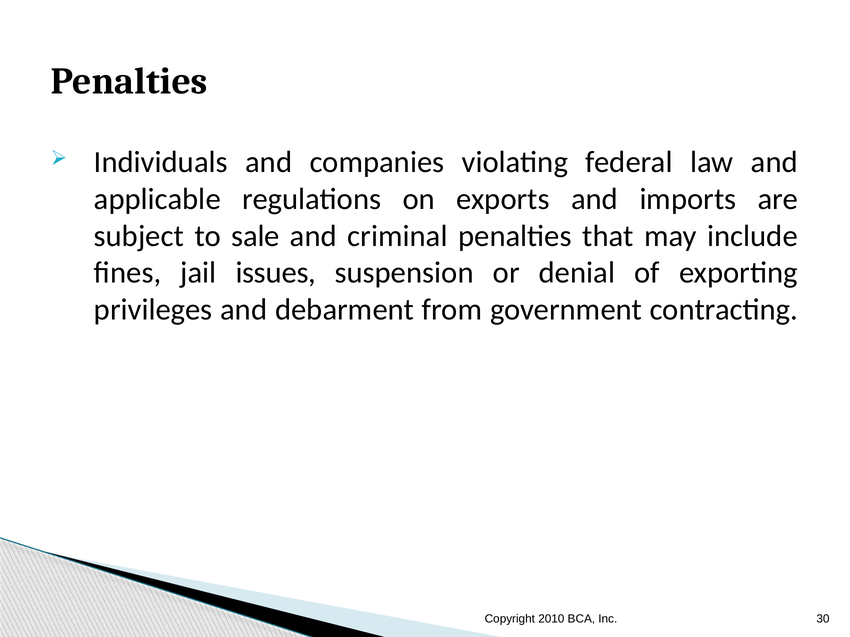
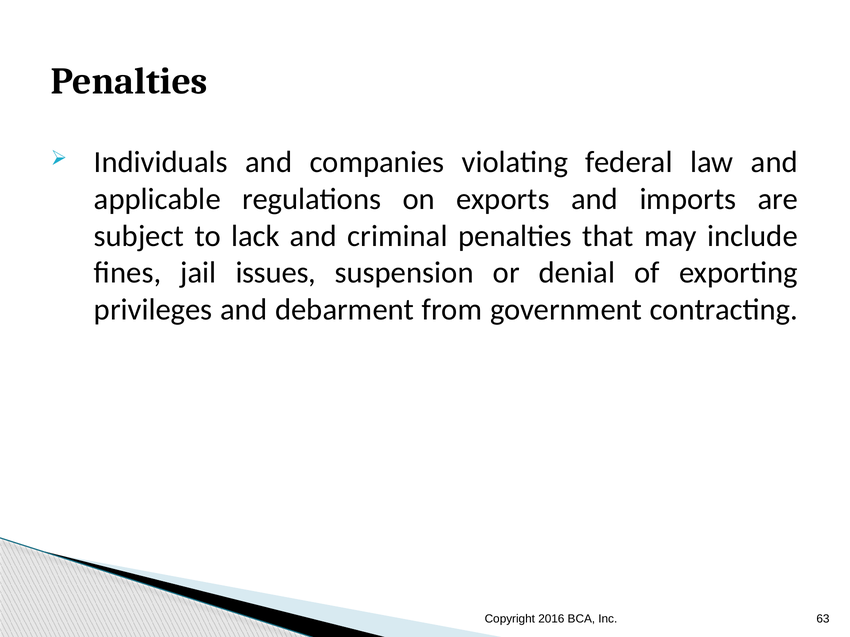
sale: sale -> lack (255, 236)
2010: 2010 -> 2016 (551, 619)
30: 30 -> 63 (823, 619)
